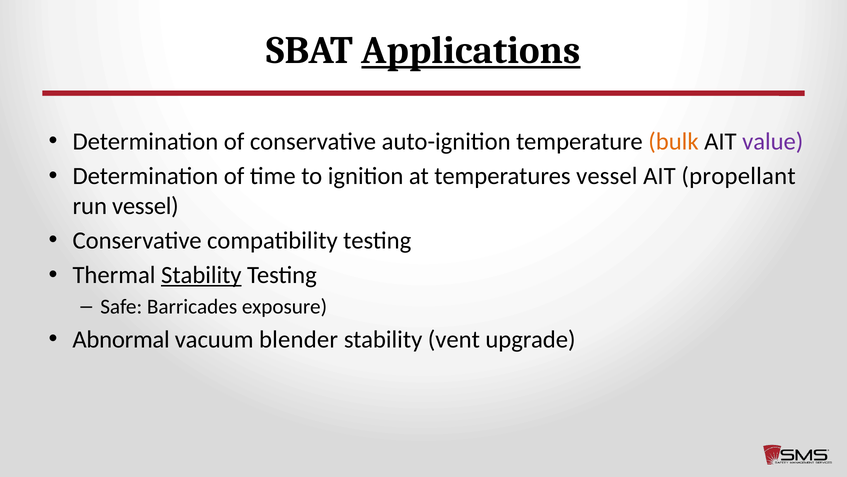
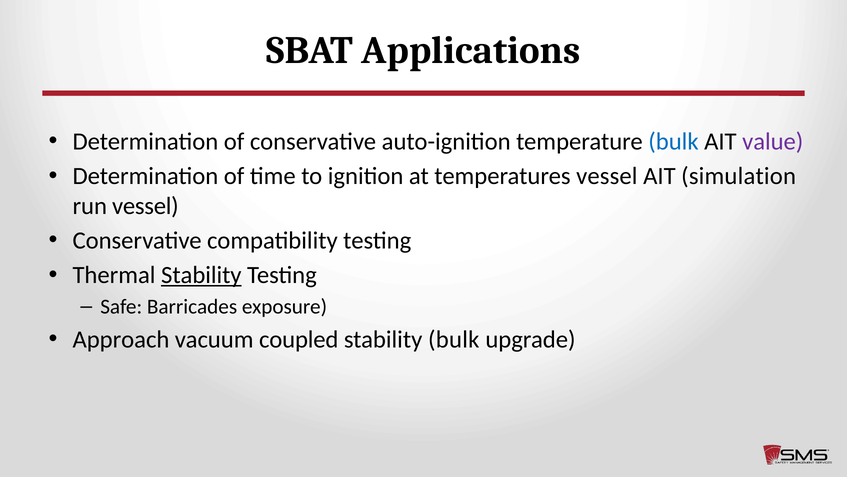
Applications underline: present -> none (471, 50)
bulk colour: orange -> blue (673, 141)
propellant: propellant -> simulation (739, 176)
Abnormal: Abnormal -> Approach (121, 339)
blender: blender -> coupled (299, 339)
stability vent: vent -> bulk (454, 339)
